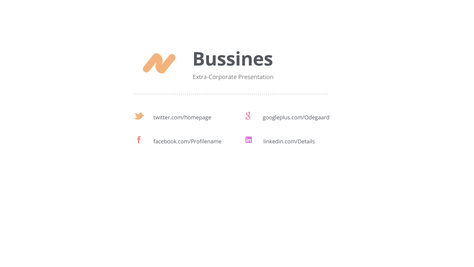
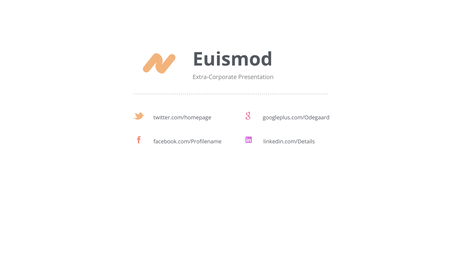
Bussines: Bussines -> Euismod (233, 59)
